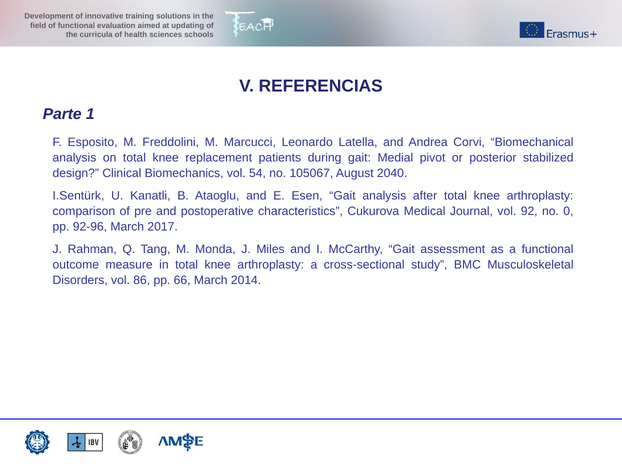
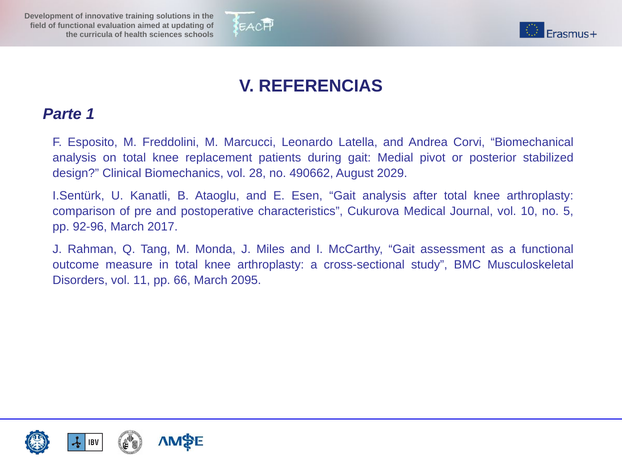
54: 54 -> 28 (257, 174)
105067: 105067 -> 490662 (311, 174)
2040: 2040 -> 2029 (392, 174)
92: 92 -> 10 (529, 212)
0: 0 -> 5 (568, 212)
86: 86 -> 11 (142, 281)
2014: 2014 -> 2095 (246, 281)
